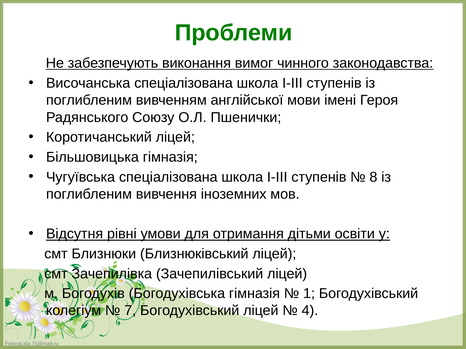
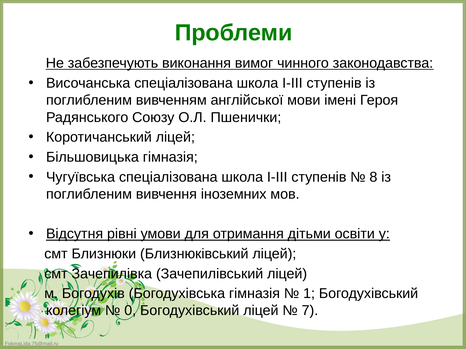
7: 7 -> 0 (130, 311)
4: 4 -> 7 (310, 311)
